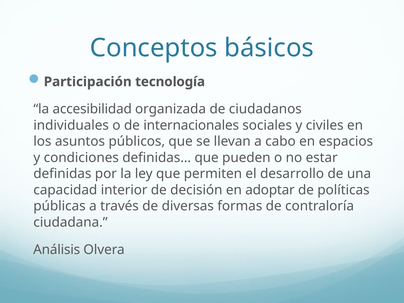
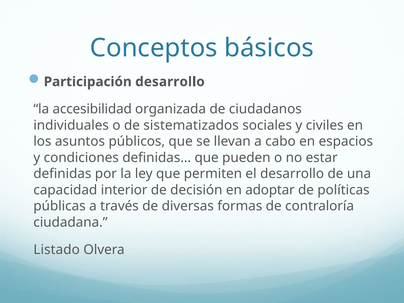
Participación tecnología: tecnología -> desarrollo (170, 82)
internacionales: internacionales -> sistematizados (191, 125)
Análisis: Análisis -> Listado (57, 250)
